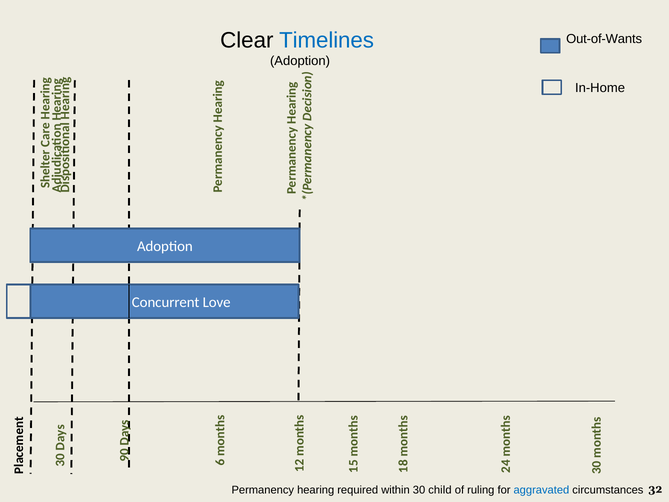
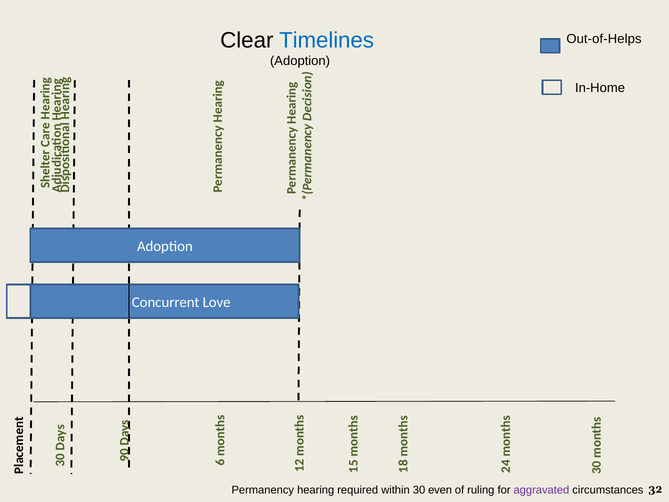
Out-of-Wants: Out-of-Wants -> Out-of-Helps (604, 39)
child: child -> even (440, 490)
aggravated colour: blue -> purple (541, 490)
